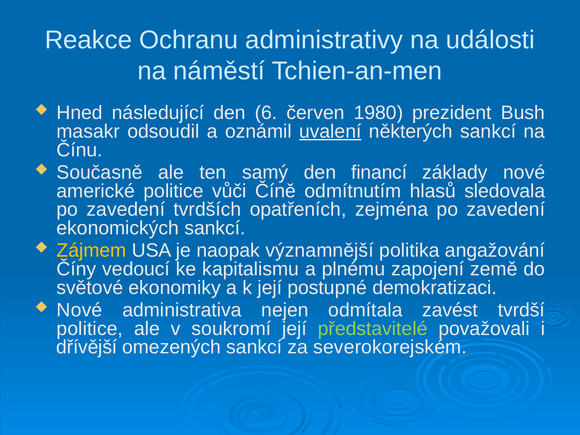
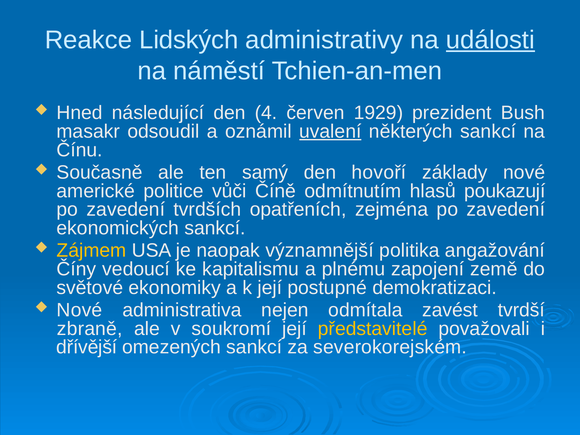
Ochranu: Ochranu -> Lidských (189, 40)
události underline: none -> present (490, 40)
6: 6 -> 4 (266, 113)
1980: 1980 -> 1929 (378, 113)
financí: financí -> hovoří (379, 172)
sledovala: sledovala -> poukazují (505, 191)
politice: politice -> zbraně (90, 329)
představitelé colour: light green -> yellow (373, 329)
